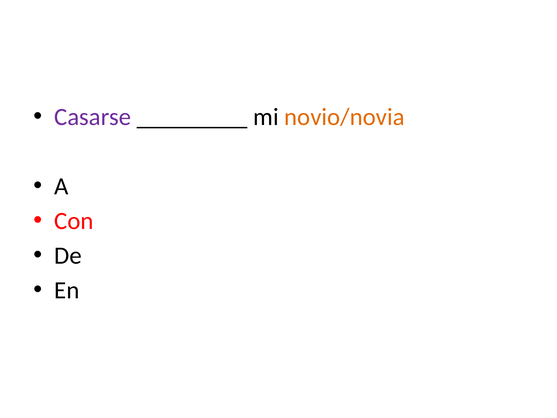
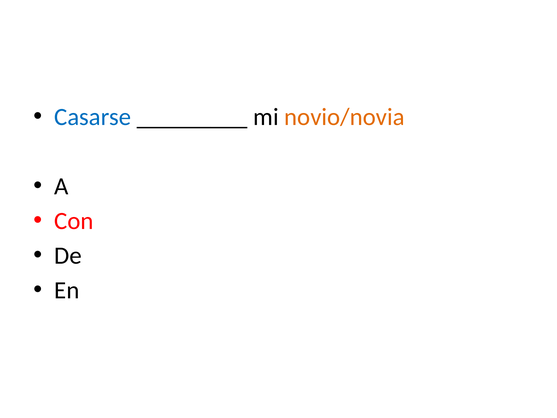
Casarse colour: purple -> blue (93, 117)
